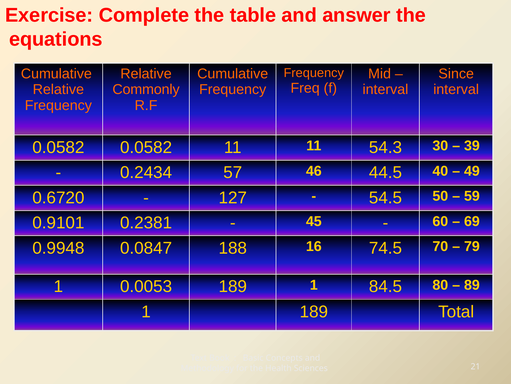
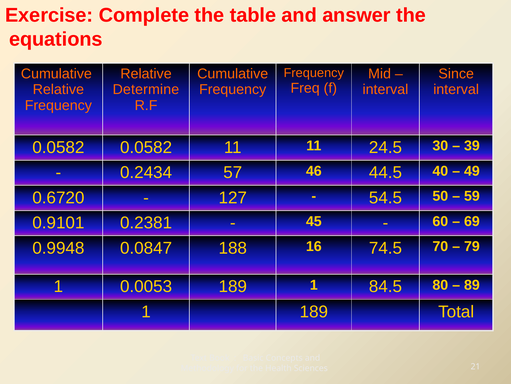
Commonly: Commonly -> Determine (146, 89)
54.3: 54.3 -> 24.5 (385, 147)
